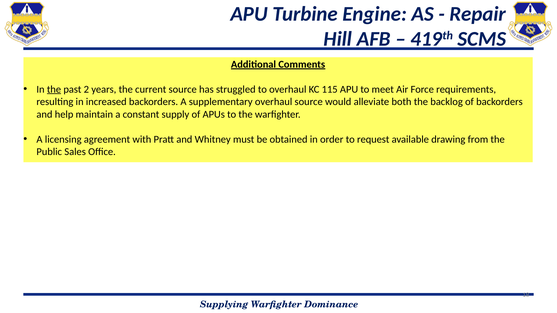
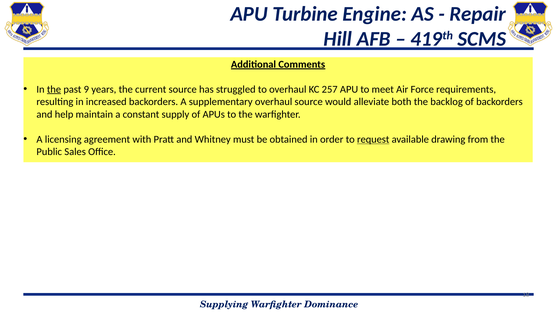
2: 2 -> 9 (86, 89)
115: 115 -> 257 (330, 89)
request underline: none -> present (373, 139)
